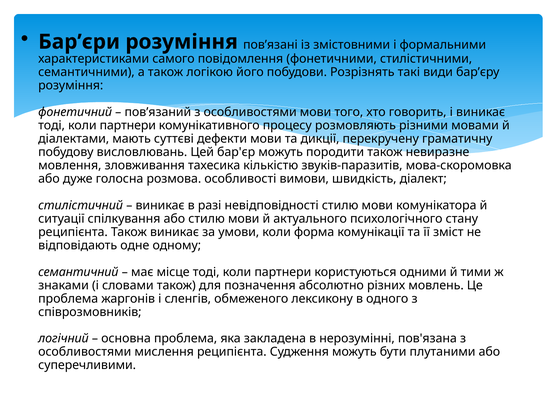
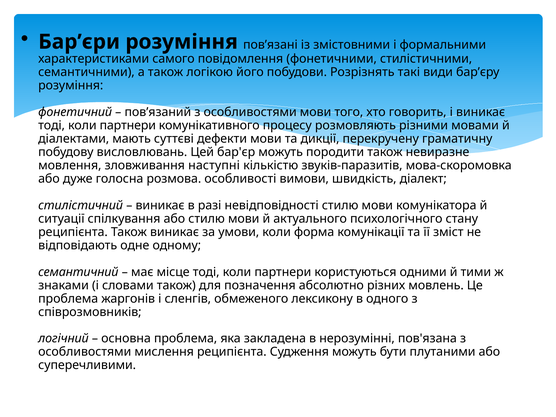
тахесика: тахесика -> наступні (214, 165)
